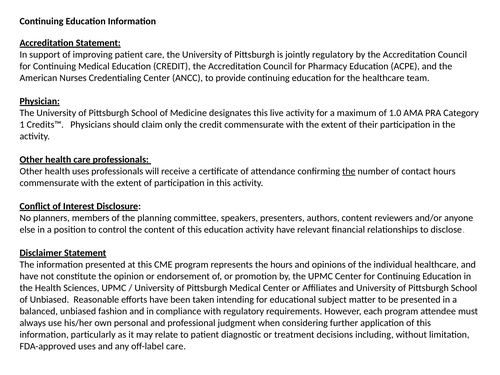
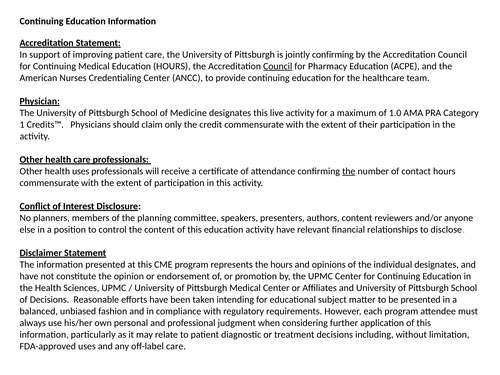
jointly regulatory: regulatory -> confirming (333, 55)
Education CREDIT: CREDIT -> HOURS (172, 66)
Council underline: none -> present (278, 66)
individual healthcare: healthcare -> designates (437, 265)
of Unbiased: Unbiased -> Decisions (50, 300)
